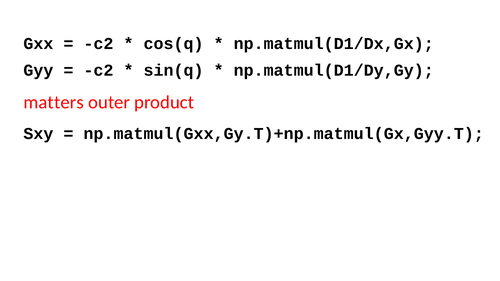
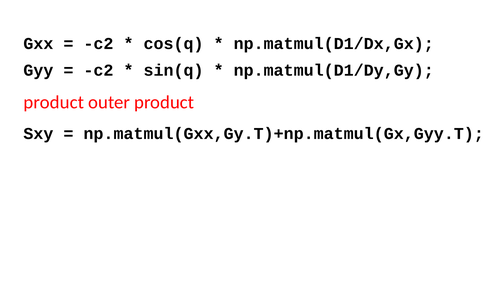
matters: matters -> product (54, 102)
